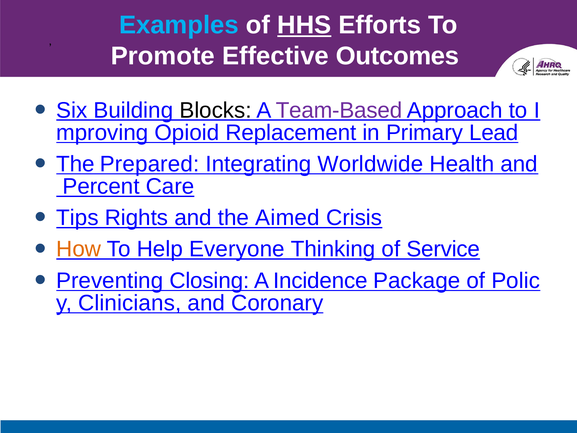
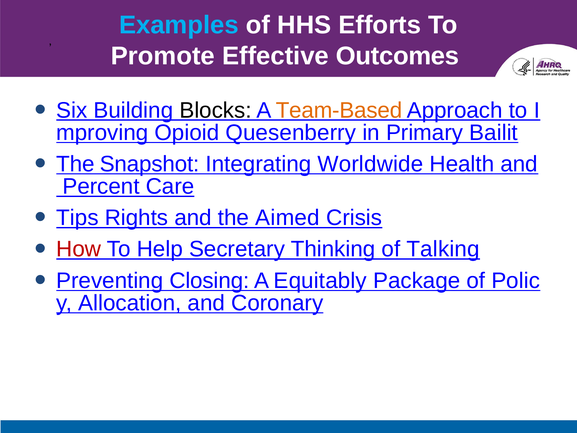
HHS underline: present -> none (304, 25)
Team-Based colour: purple -> orange (339, 110)
Replacement: Replacement -> Quesenberry (291, 133)
Lead: Lead -> Bailit (494, 133)
Prepared: Prepared -> Snapshot (150, 164)
How colour: orange -> red (79, 249)
Everyone: Everyone -> Secretary (237, 249)
Service: Service -> Talking (443, 249)
Incidence: Incidence -> Equitably (320, 280)
Clinicians: Clinicians -> Allocation (130, 303)
